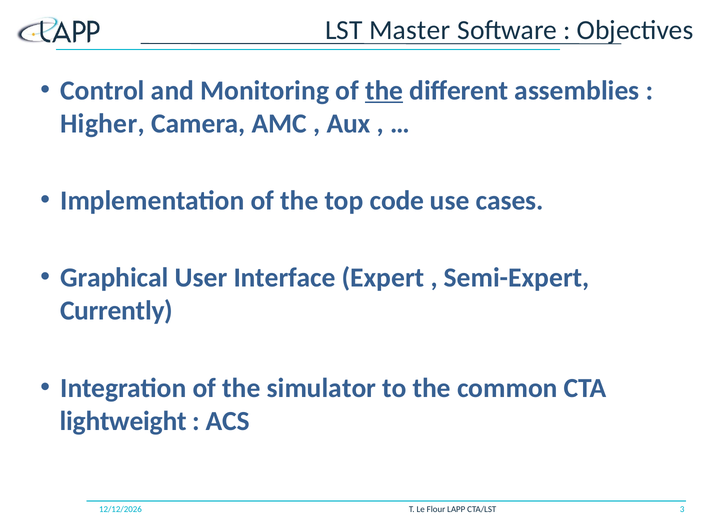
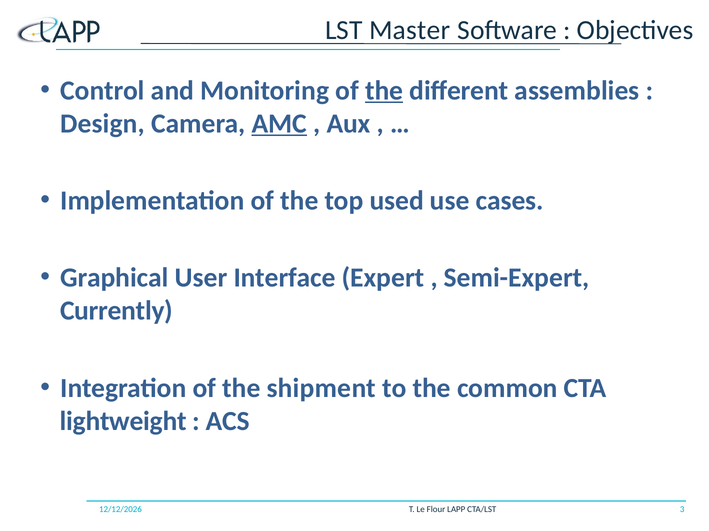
Higher: Higher -> Design (103, 124)
AMC underline: none -> present (279, 124)
code: code -> used (397, 201)
simulator: simulator -> shipment (321, 389)
